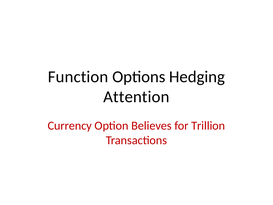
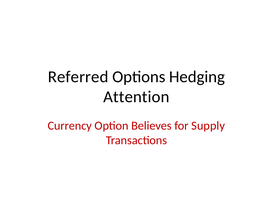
Function: Function -> Referred (78, 77)
Trillion: Trillion -> Supply (208, 126)
